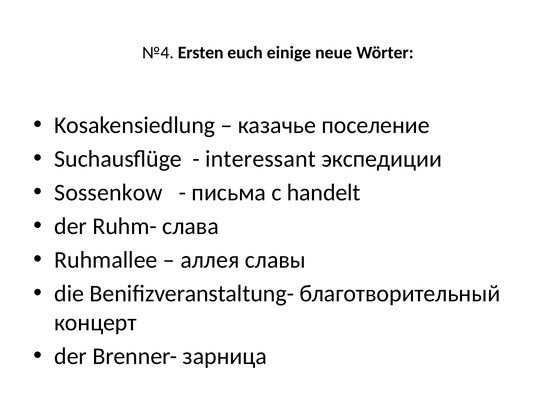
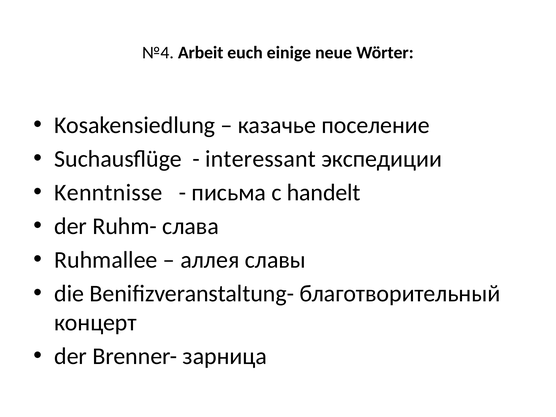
Ersten: Ersten -> Arbeit (201, 53)
Sossenkow: Sossenkow -> Kenntnisse (108, 193)
